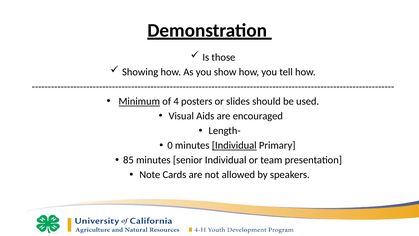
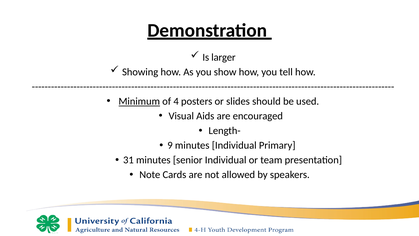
those: those -> larger (223, 57)
0: 0 -> 9 (170, 145)
Individual underline: present -> none (234, 145)
85: 85 -> 31 (128, 160)
